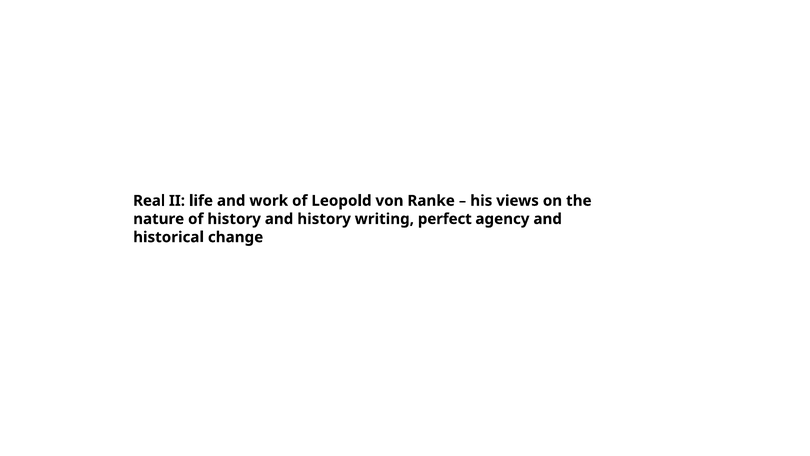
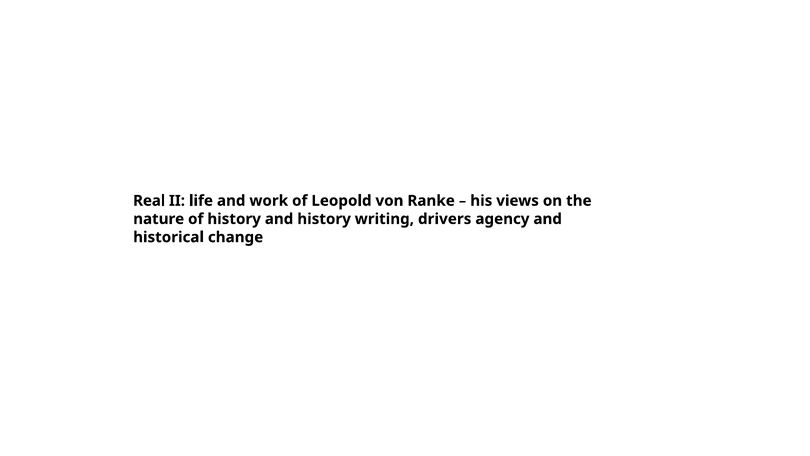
perfect: perfect -> drivers (445, 219)
